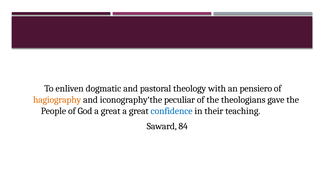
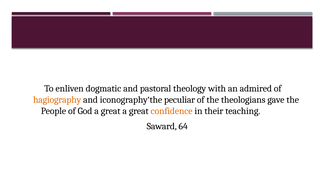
pensiero: pensiero -> admired (256, 89)
confidence colour: blue -> orange (172, 111)
84: 84 -> 64 (183, 126)
